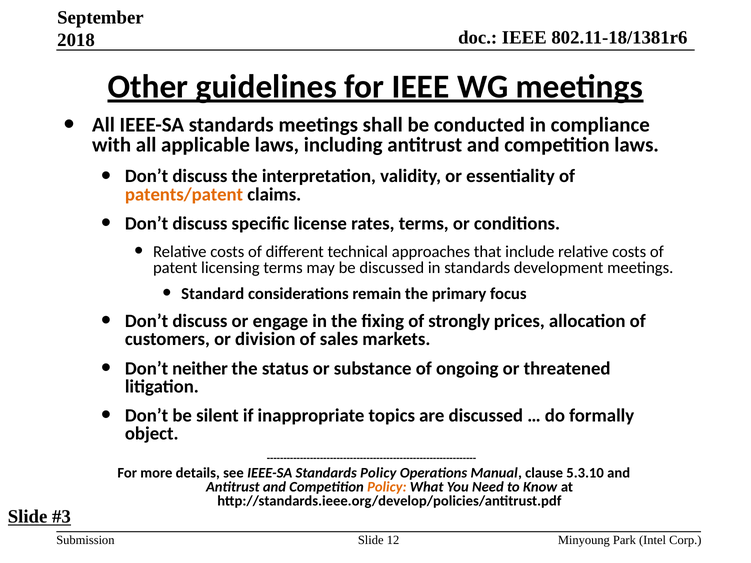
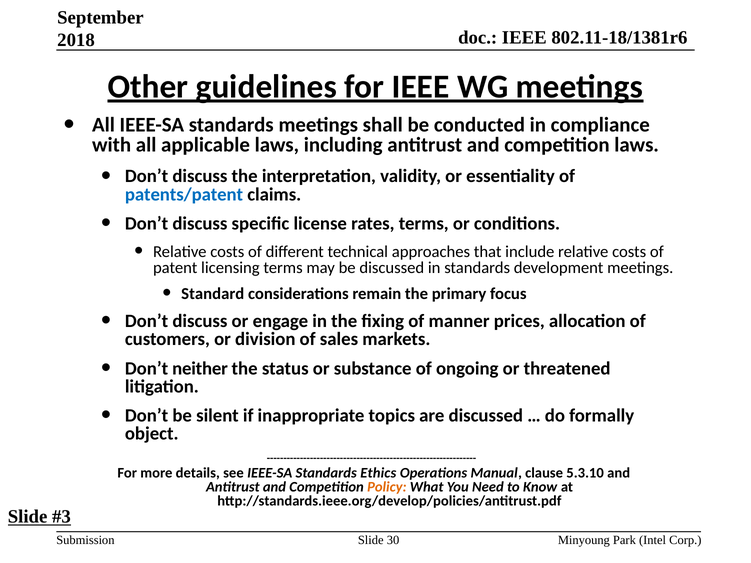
patents/patent colour: orange -> blue (184, 194)
strongly: strongly -> manner (459, 321)
Standards Policy: Policy -> Ethics (378, 473)
12: 12 -> 30 (393, 540)
